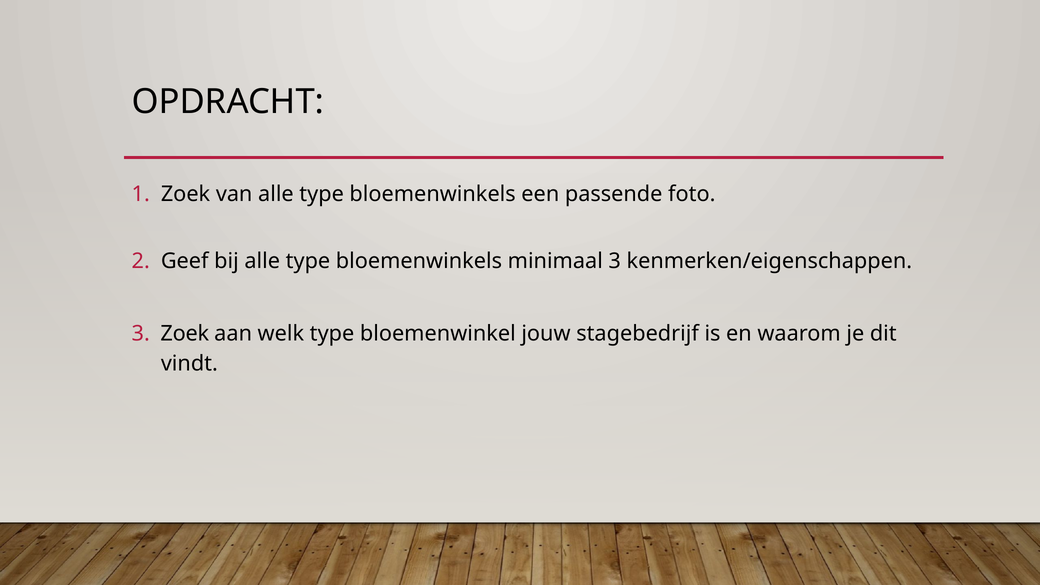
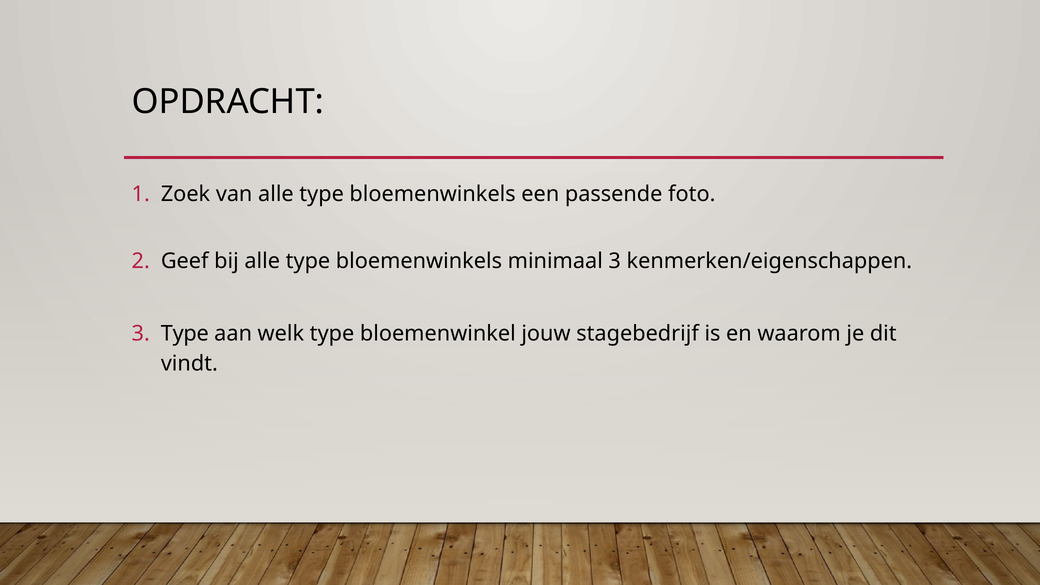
3 Zoek: Zoek -> Type (185, 334)
